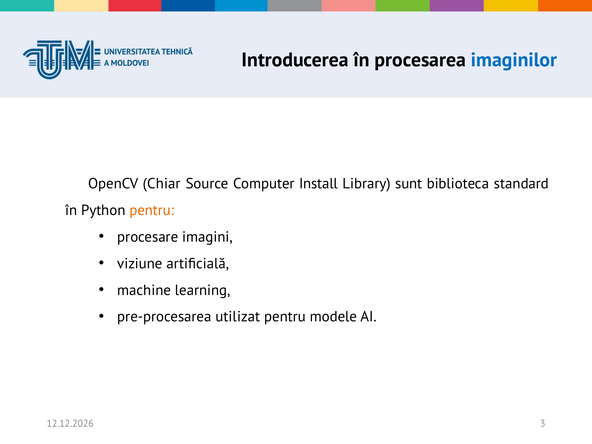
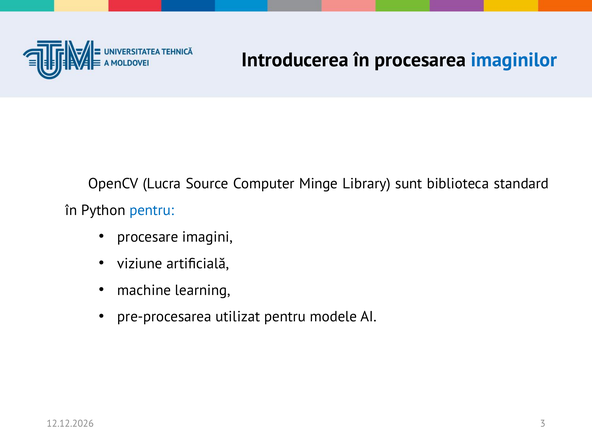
Chiar: Chiar -> Lucra (162, 184)
Install: Install -> Minge (318, 184)
pentru colour: orange -> blue (152, 210)
